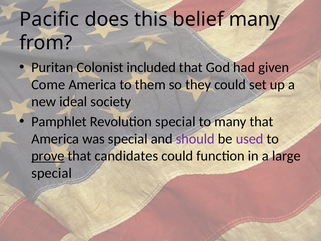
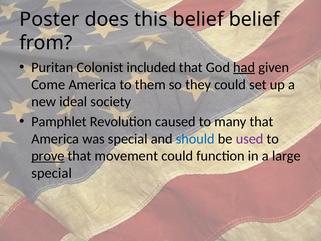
Pacific: Pacific -> Poster (49, 19)
belief many: many -> belief (254, 19)
had underline: none -> present (244, 67)
Revolution special: special -> caused (175, 122)
should colour: purple -> blue (195, 139)
candidates: candidates -> movement (126, 156)
